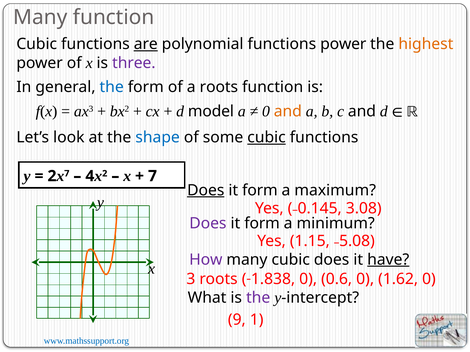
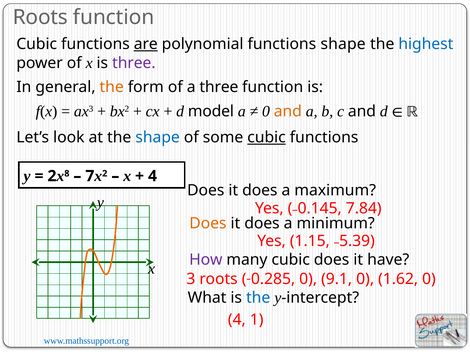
Many: Many -> Roots (40, 17)
functions power: power -> shape (343, 44)
highest colour: orange -> blue (426, 44)
the colour: blue -> orange (112, 87)
a roots: roots -> three (219, 87)
x 7: 7 -> 8 (67, 174)
4: 4 -> 7 (90, 176)
7: 7 -> 4 (153, 176)
Does underline: present -> none (206, 190)
form: form -> does (260, 190)
3.08: 3.08 -> 7.84 (364, 209)
Does colour: purple -> orange (208, 224)
form: form -> does (262, 224)
5.08: 5.08 -> 5.39 (357, 241)
have underline: present -> none (388, 260)
˗1.838: ˗1.838 -> ˗0.285 (268, 279)
0.6: 0.6 -> 9.1 (337, 279)
the colour: purple -> blue (258, 298)
9: 9 -> 4 (237, 320)
